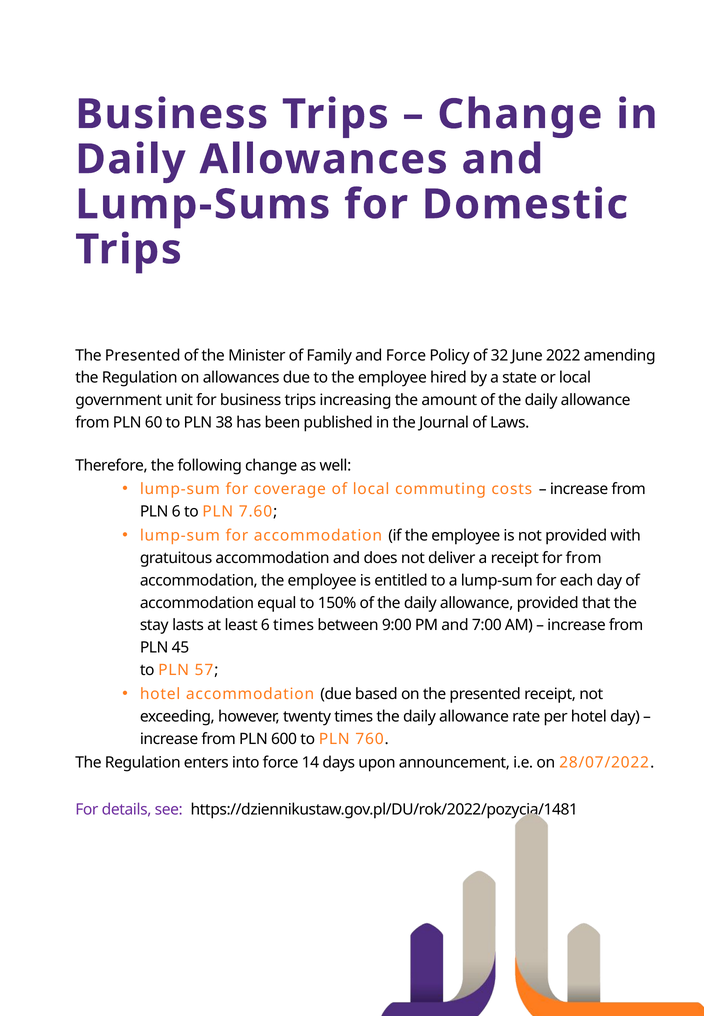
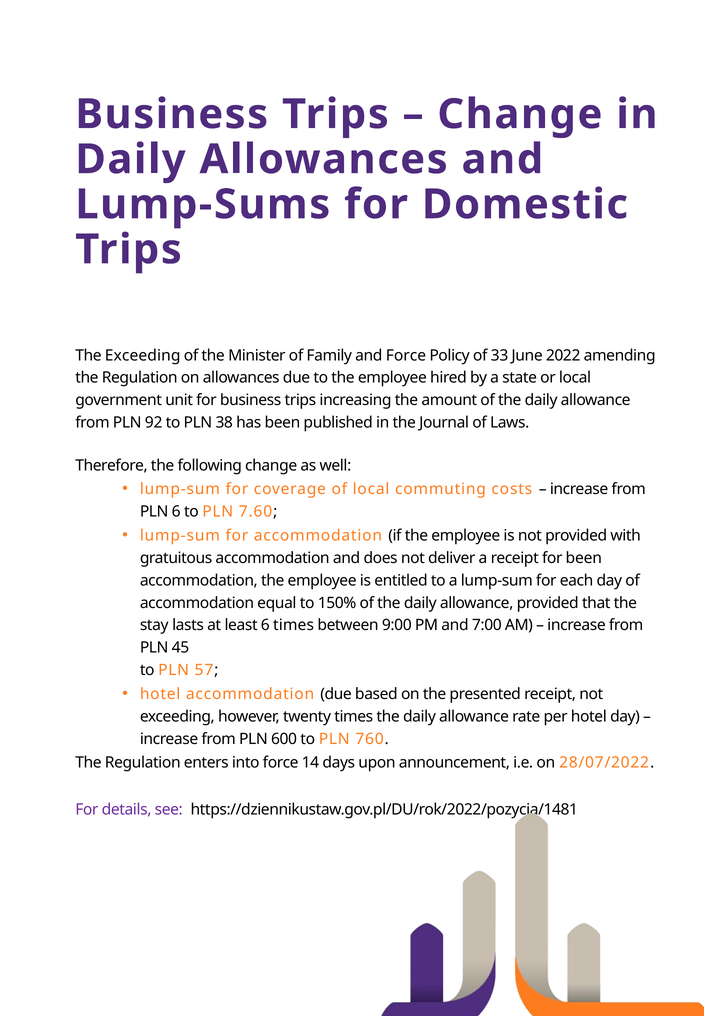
Presented: Presented -> Exceeding (143, 356)
32: 32 -> 33 (500, 356)
60: 60 -> 92 (154, 423)
for from: from -> been (584, 558)
